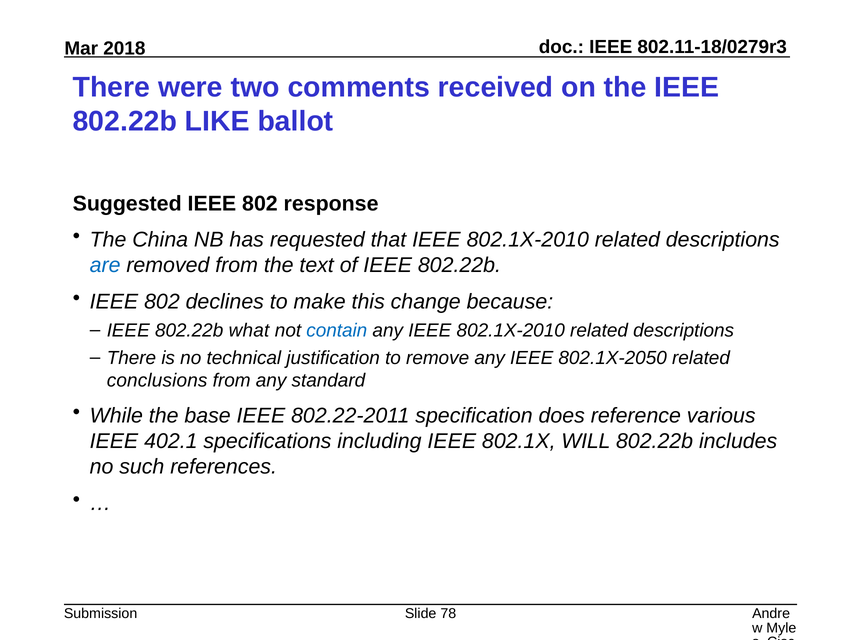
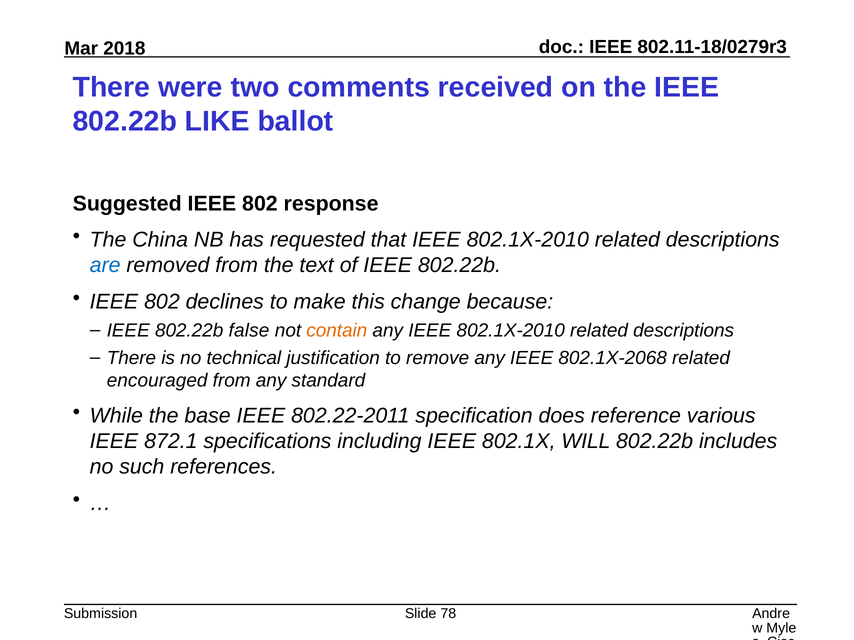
what: what -> false (249, 331)
contain colour: blue -> orange (337, 331)
802.1X-2050: 802.1X-2050 -> 802.1X-2068 (613, 358)
conclusions: conclusions -> encouraged (157, 381)
402.1: 402.1 -> 872.1 (171, 442)
